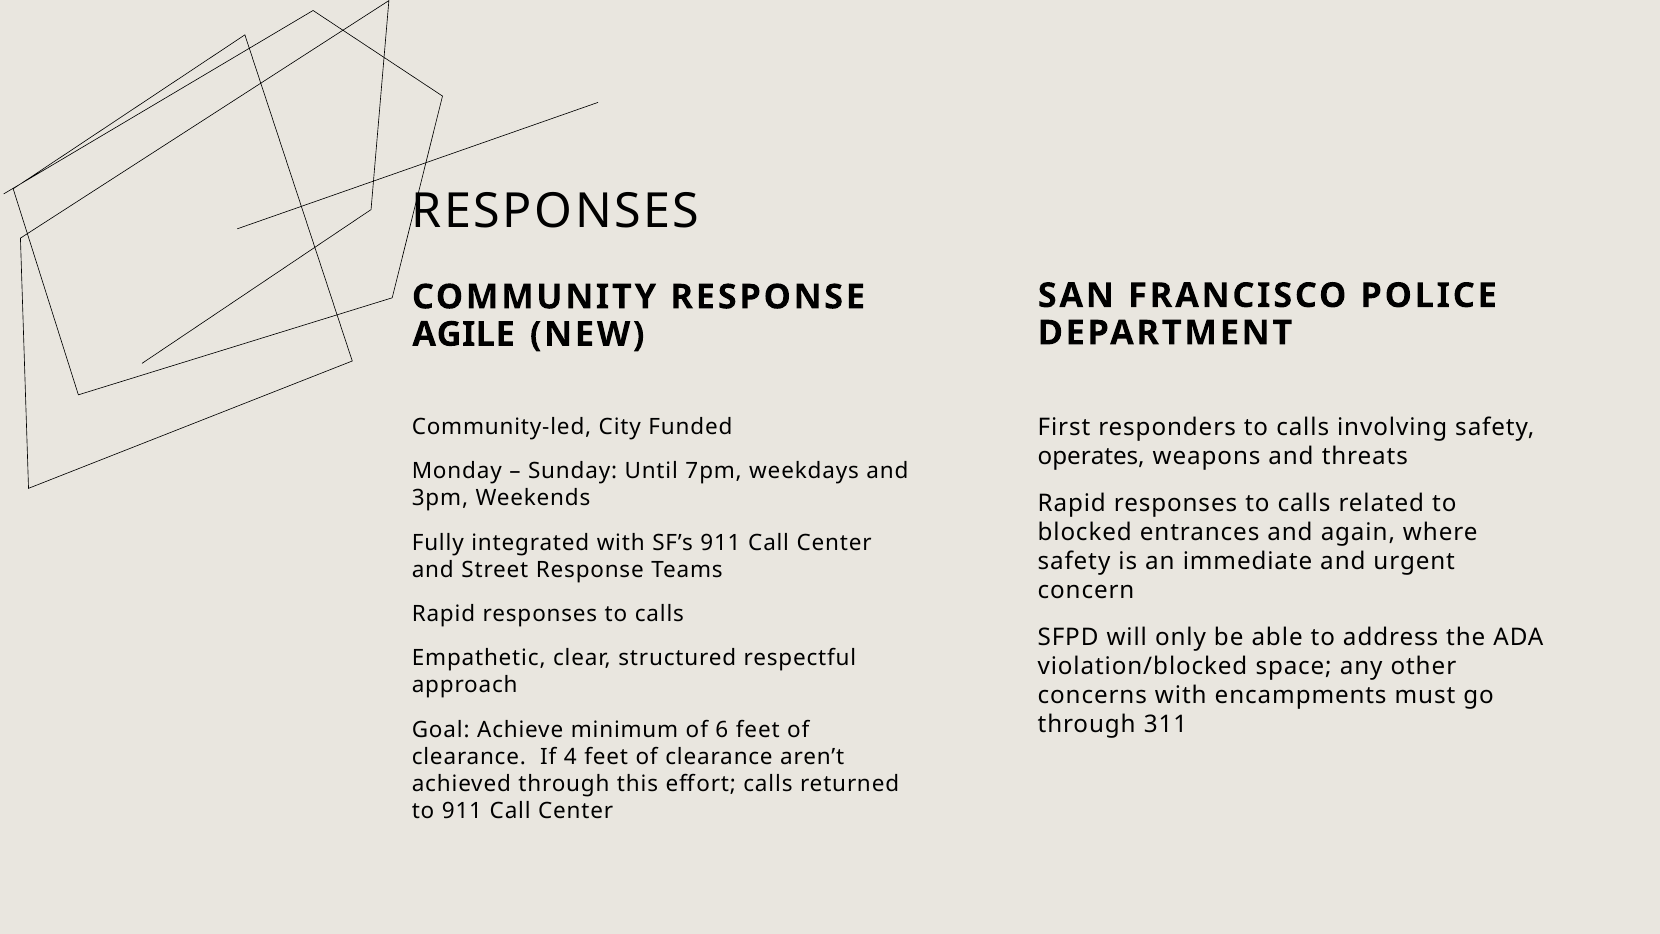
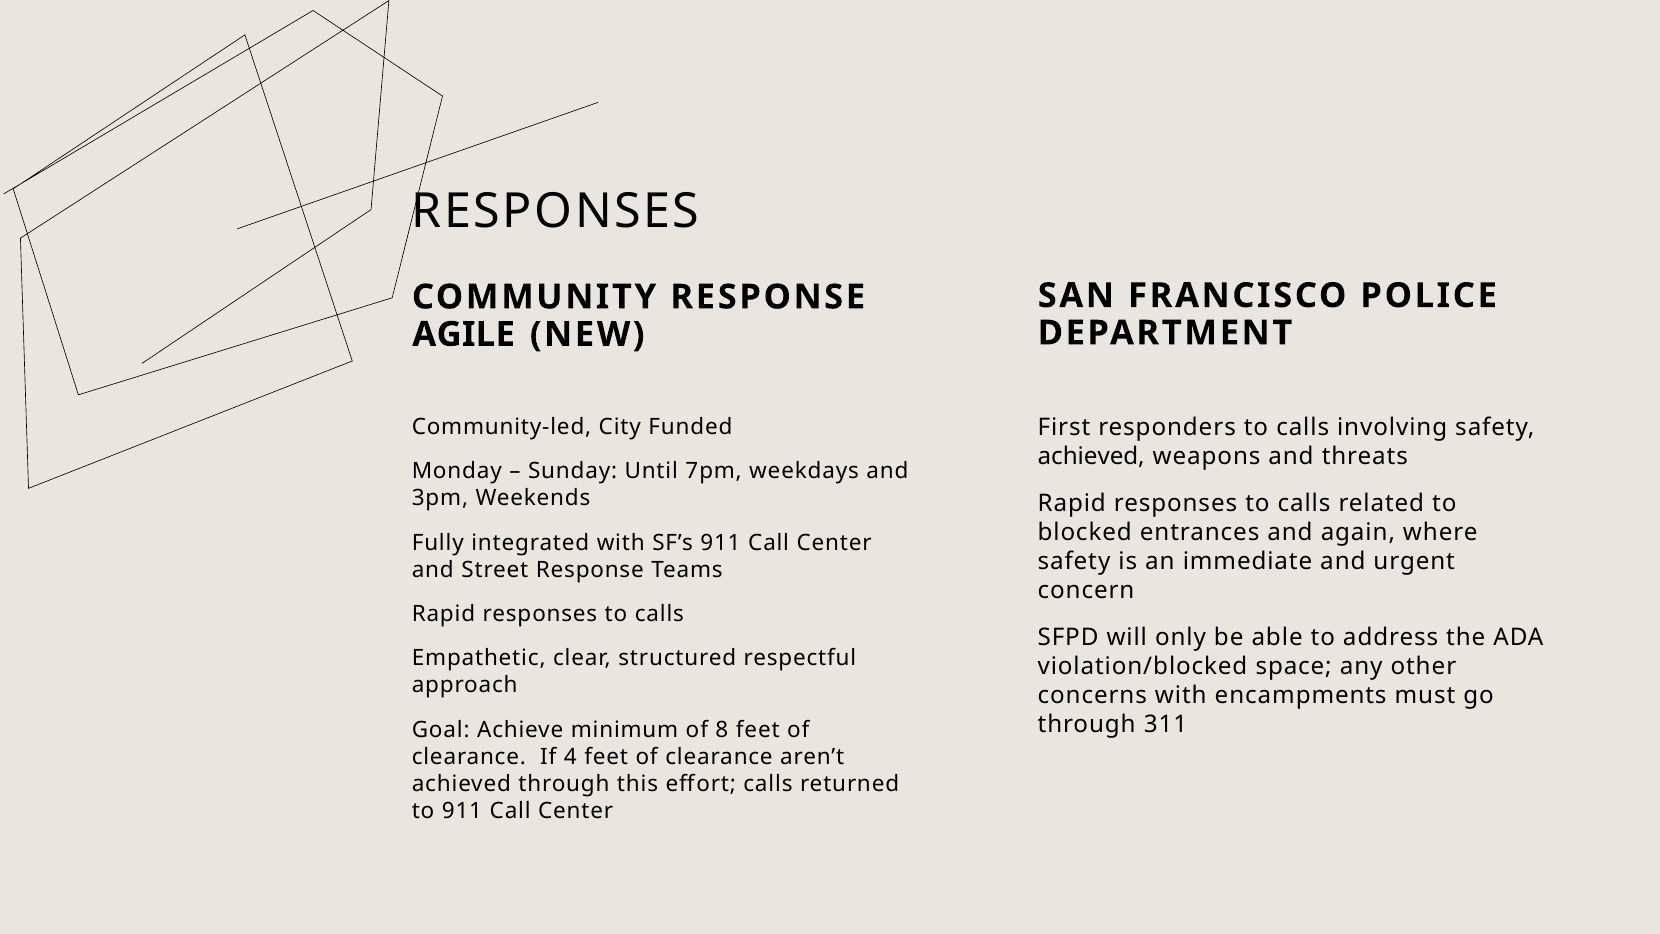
operates: operates -> achieved (1091, 457)
6: 6 -> 8 (722, 730)
